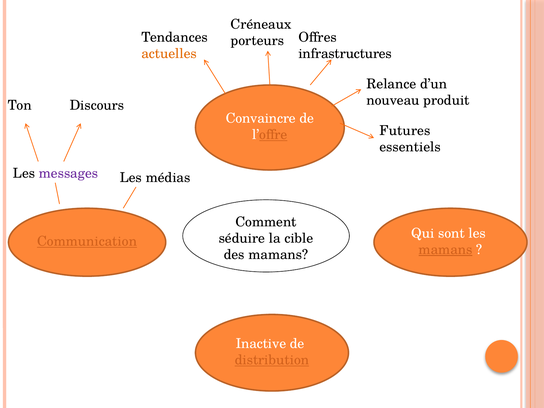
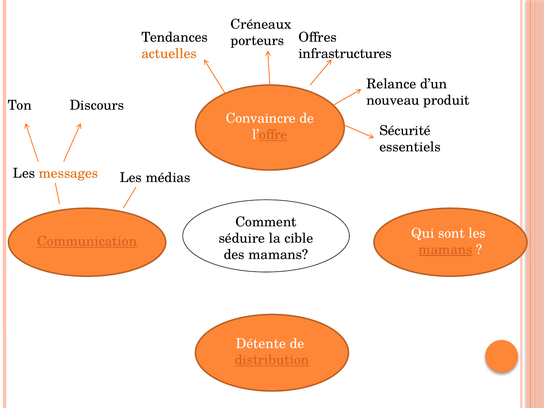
Futures: Futures -> Sécurité (405, 131)
messages colour: purple -> orange (69, 173)
Inactive: Inactive -> Détente (261, 344)
